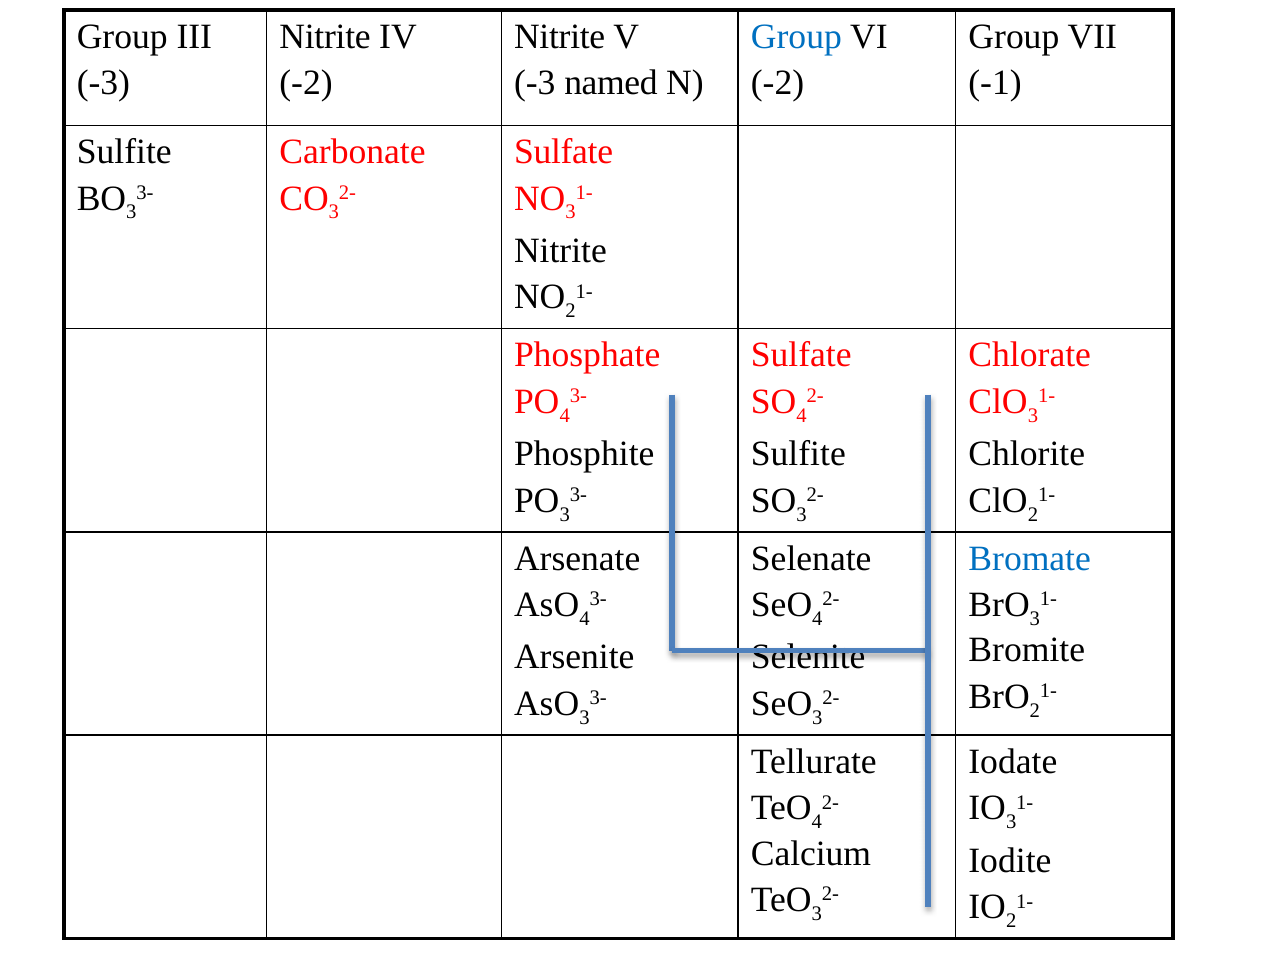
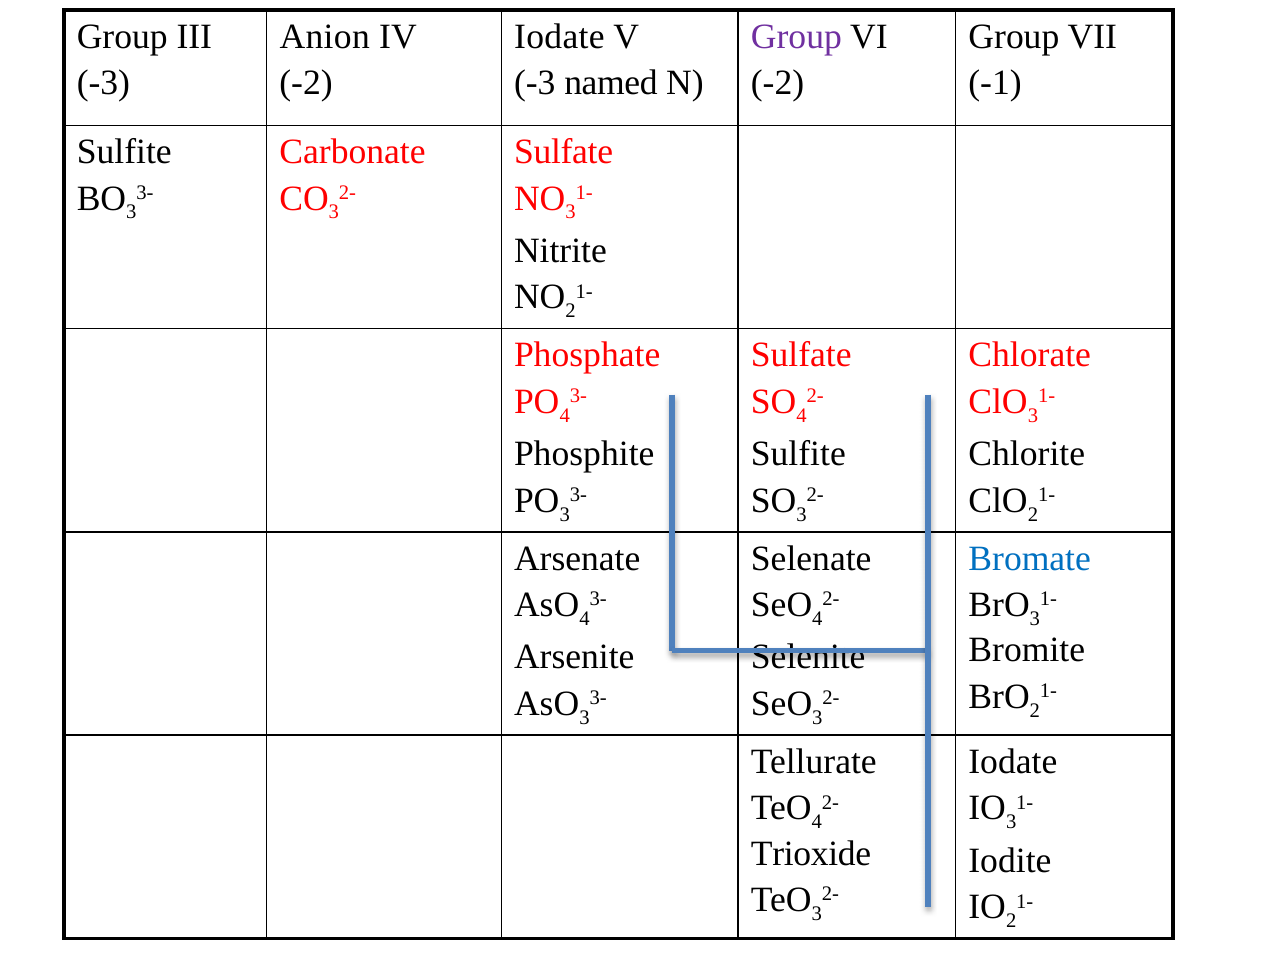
Nitrite: Nitrite -> Anion (325, 37)
Nitrite: Nitrite -> Iodate (559, 37)
Group colour: blue -> purple (796, 37)
Calcium: Calcium -> Trioxide (811, 853)
